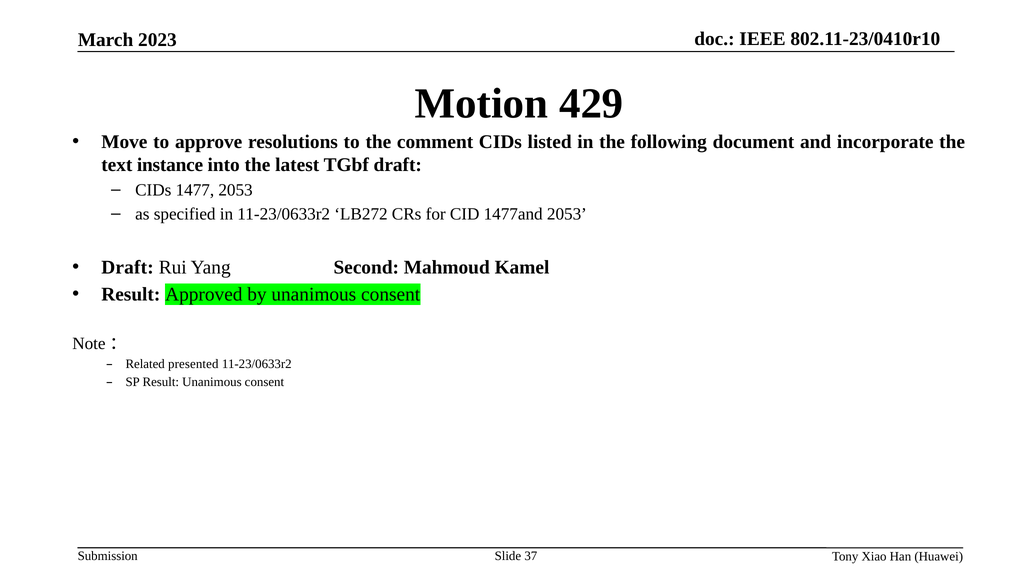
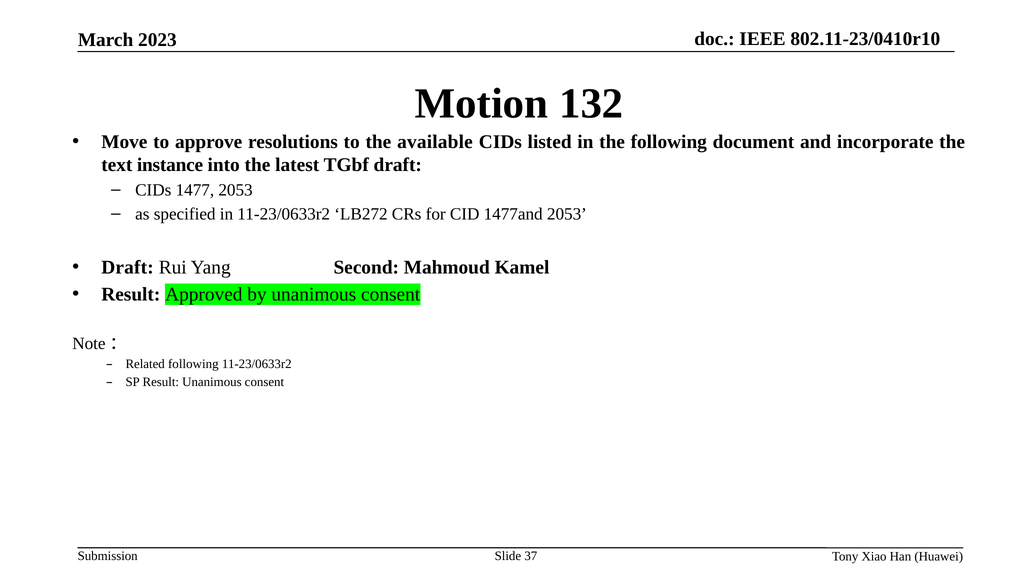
429: 429 -> 132 (591, 104)
comment: comment -> available (435, 142)
Related presented: presented -> following (193, 364)
